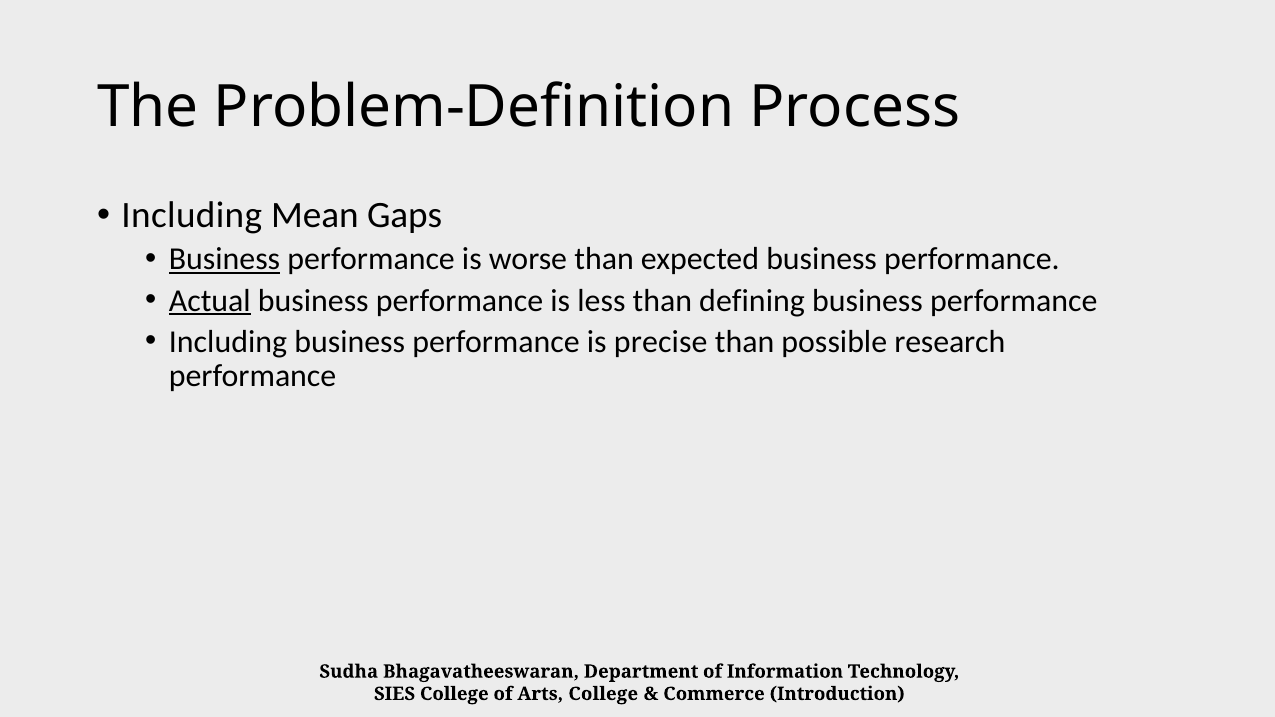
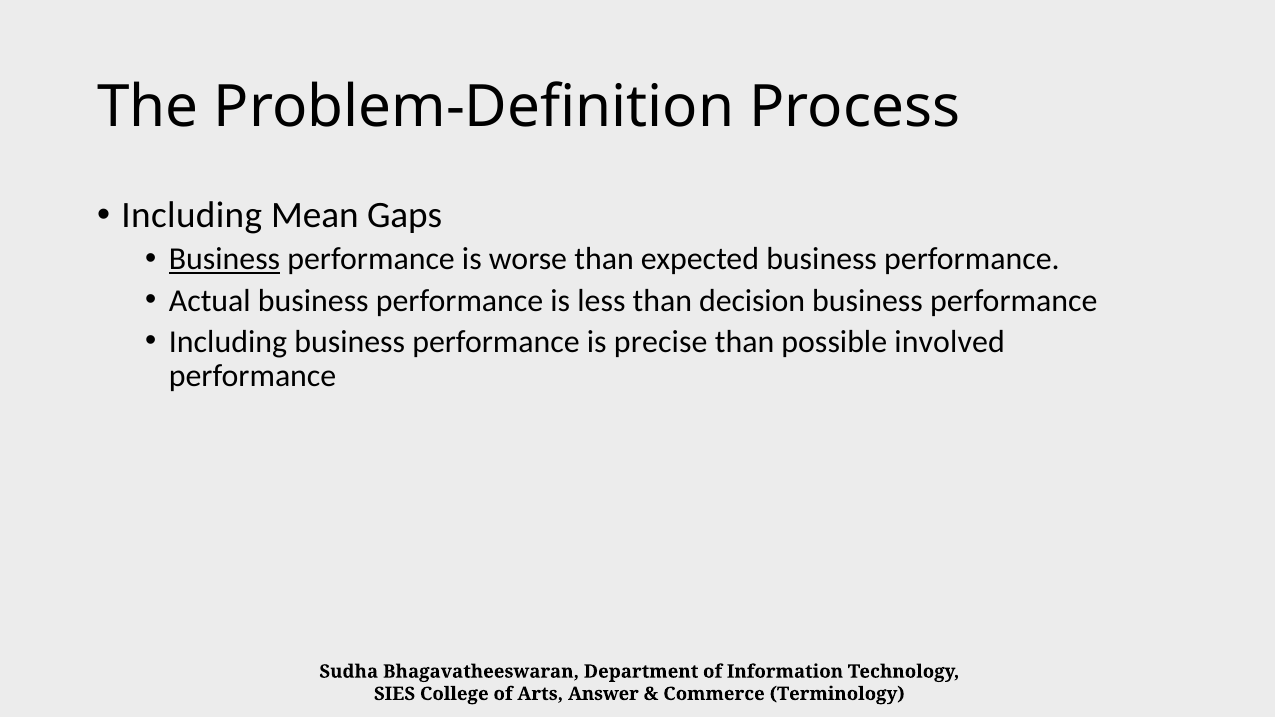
Actual underline: present -> none (210, 301)
defining: defining -> decision (752, 301)
research: research -> involved (950, 342)
Arts College: College -> Answer (603, 694)
Introduction: Introduction -> Terminology (837, 694)
